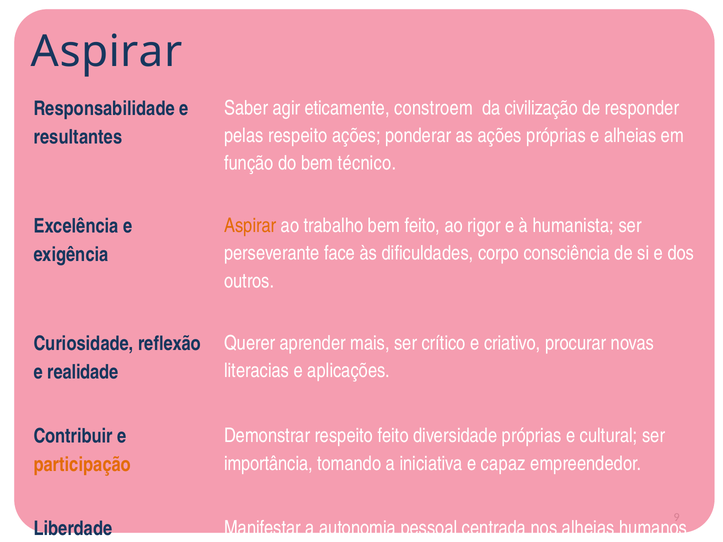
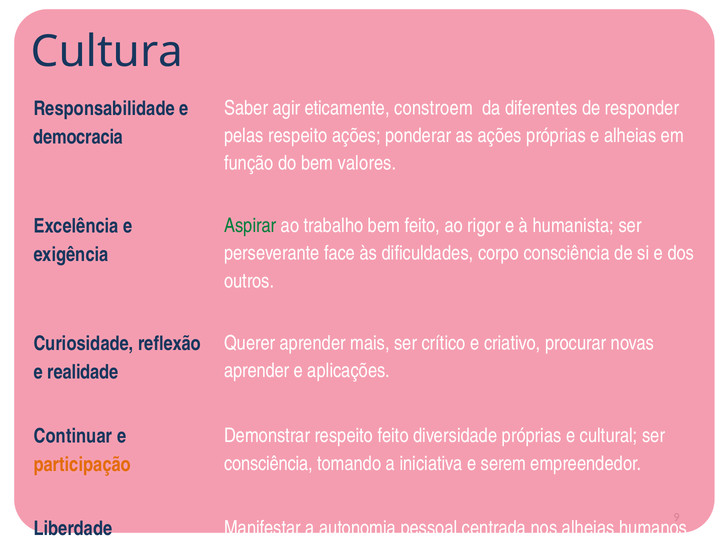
Aspirar: Aspirar -> Cultura (107, 51)
civilização: civilização -> diferentes (541, 108)
resultantes: resultantes -> democracia (78, 137)
técnico: técnico -> valores (367, 163)
Aspirar colour: orange -> green (250, 226)
literacias: literacias -> aprender (257, 371)
Contribuir: Contribuir -> Continuar (73, 436)
importância: importância -> consciência (268, 464)
capaz: capaz -> serem (504, 464)
